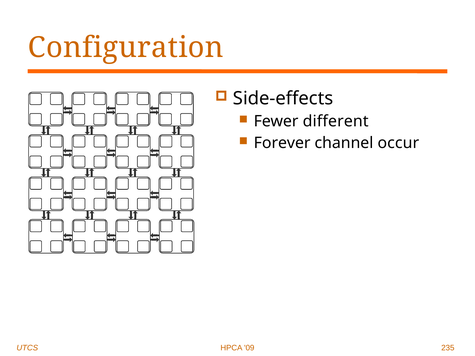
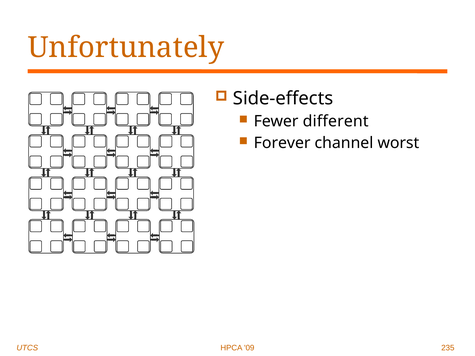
Configuration: Configuration -> Unfortunately (126, 48)
occur: occur -> worst (398, 143)
